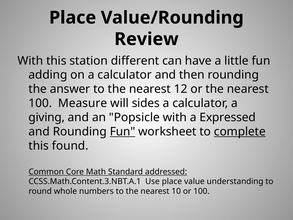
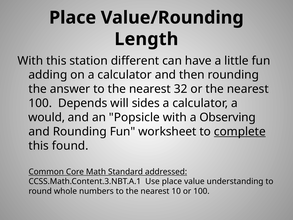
Review: Review -> Length (146, 39)
12: 12 -> 32 (181, 89)
Measure: Measure -> Depends (83, 103)
giving: giving -> would (47, 117)
Expressed: Expressed -> Observing (228, 117)
Fun underline: present -> none (123, 131)
